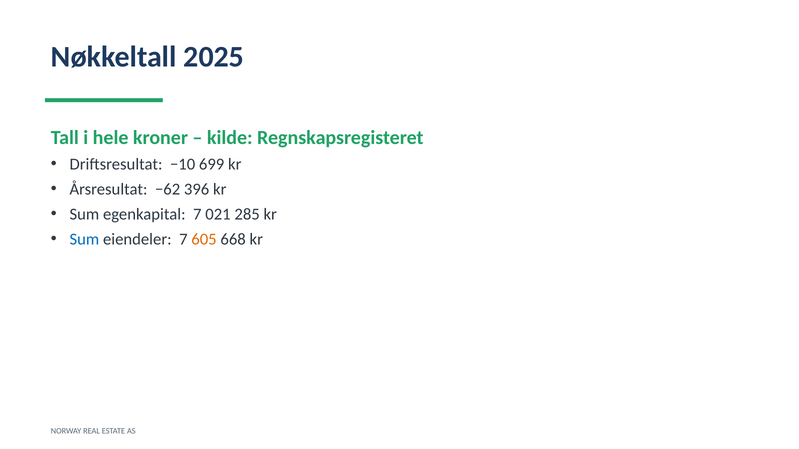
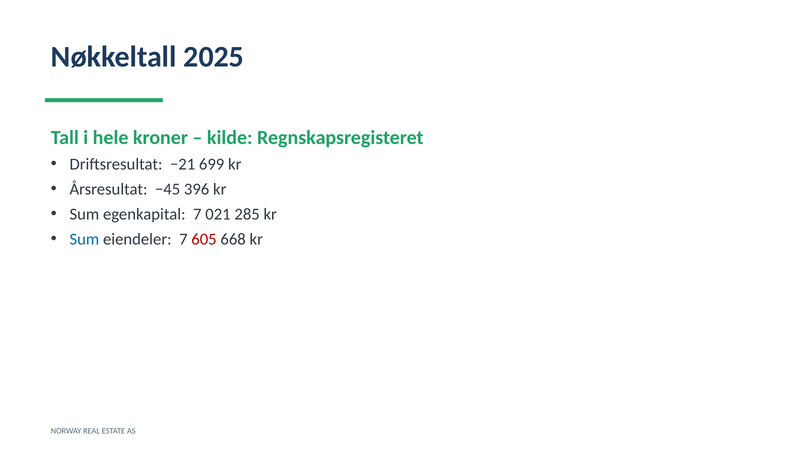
−10: −10 -> −21 (183, 164)
−62: −62 -> −45 (168, 189)
605 colour: orange -> red (204, 239)
